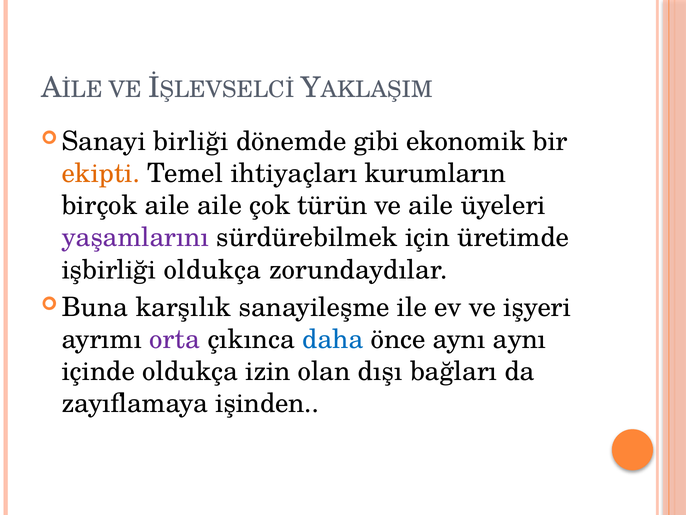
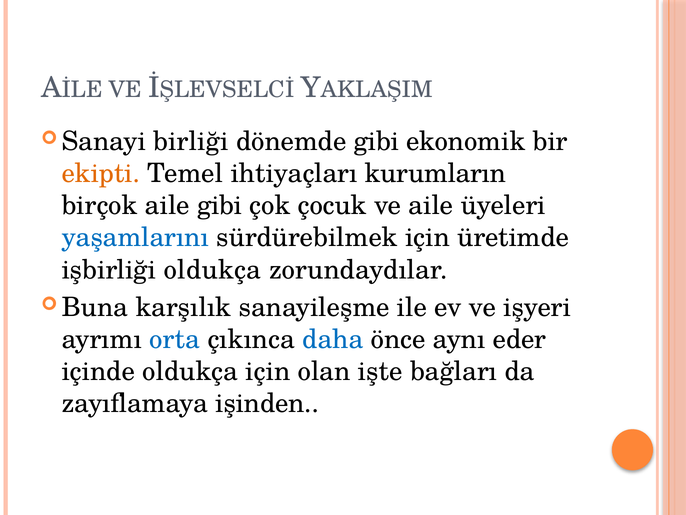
aile aile: aile -> gibi (220, 205)
türün: türün -> çocuk (332, 205)
yaşamlarını colour: purple -> blue (135, 237)
orta colour: purple -> blue (175, 339)
aynı aynı: aynı -> eder (520, 339)
oldukça izin: izin -> için (268, 371)
dışı: dışı -> işte (380, 371)
